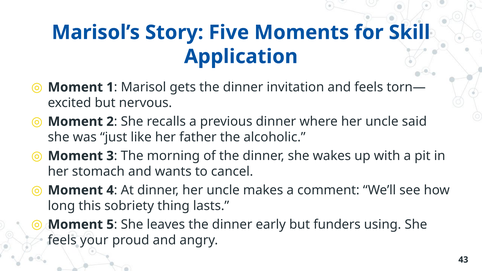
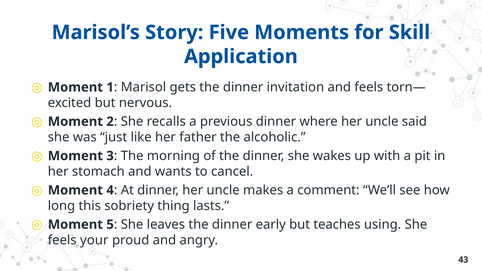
funders: funders -> teaches (337, 225)
